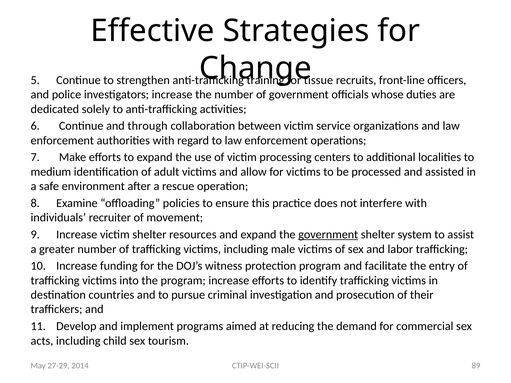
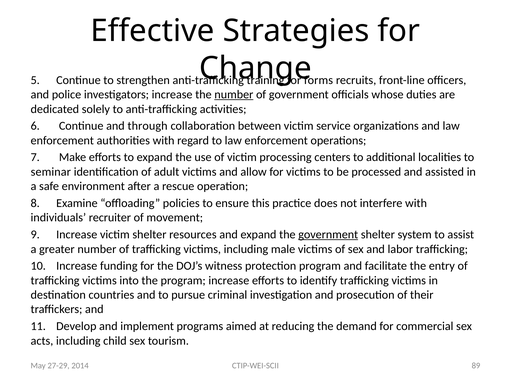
tissue: tissue -> forms (318, 80)
number underline: none -> present (234, 95)
medium: medium -> seminar (51, 172)
